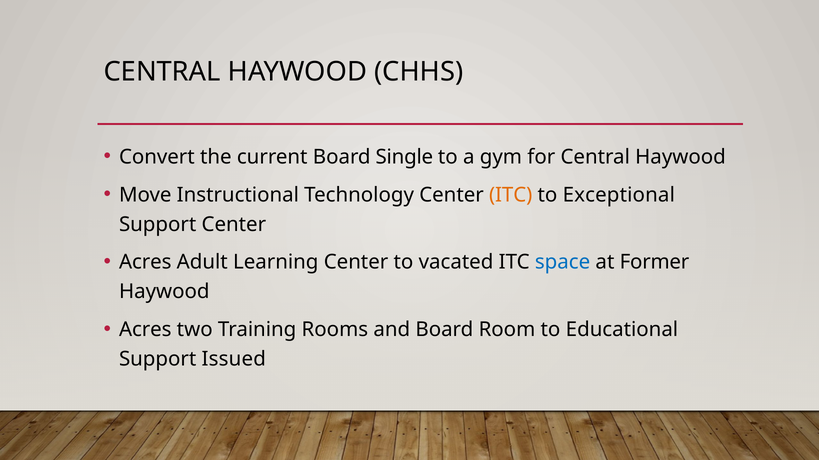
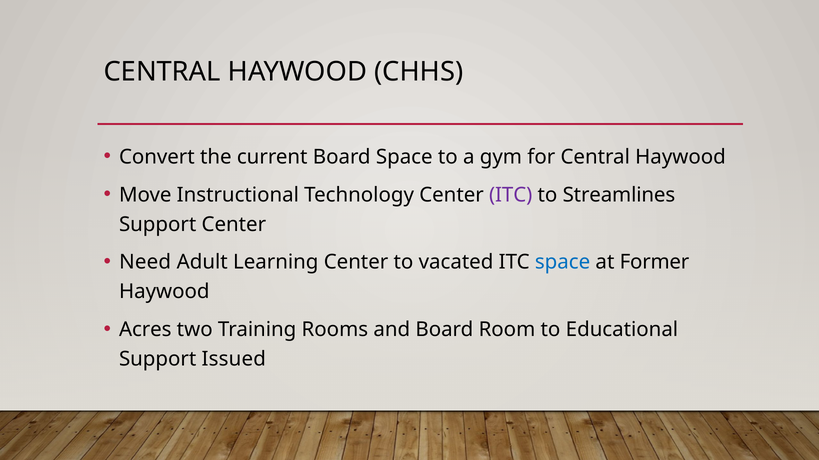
Board Single: Single -> Space (404, 157)
ITC colour: orange -> purple (511, 195)
Exceptional: Exceptional -> Streamlines (619, 195)
Acres: Acres -> Need (145, 263)
